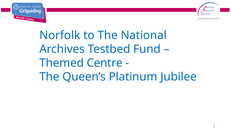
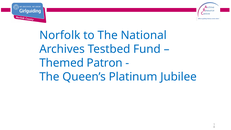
Centre: Centre -> Patron (105, 63)
